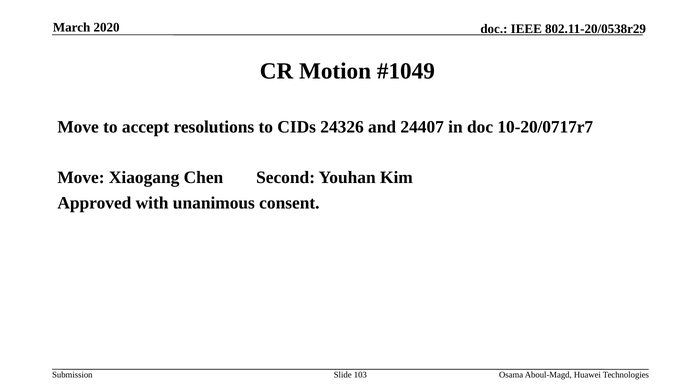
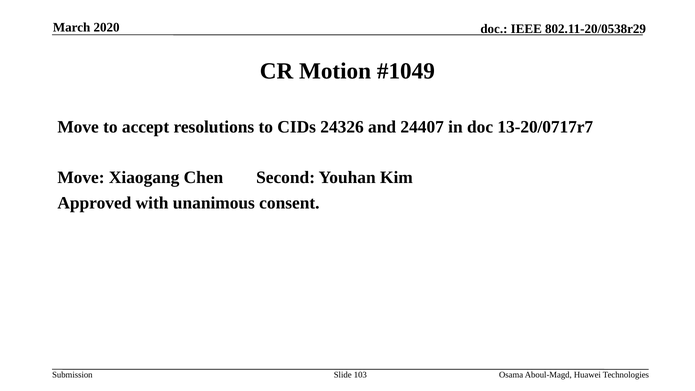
10-20/0717r7: 10-20/0717r7 -> 13-20/0717r7 (545, 127)
